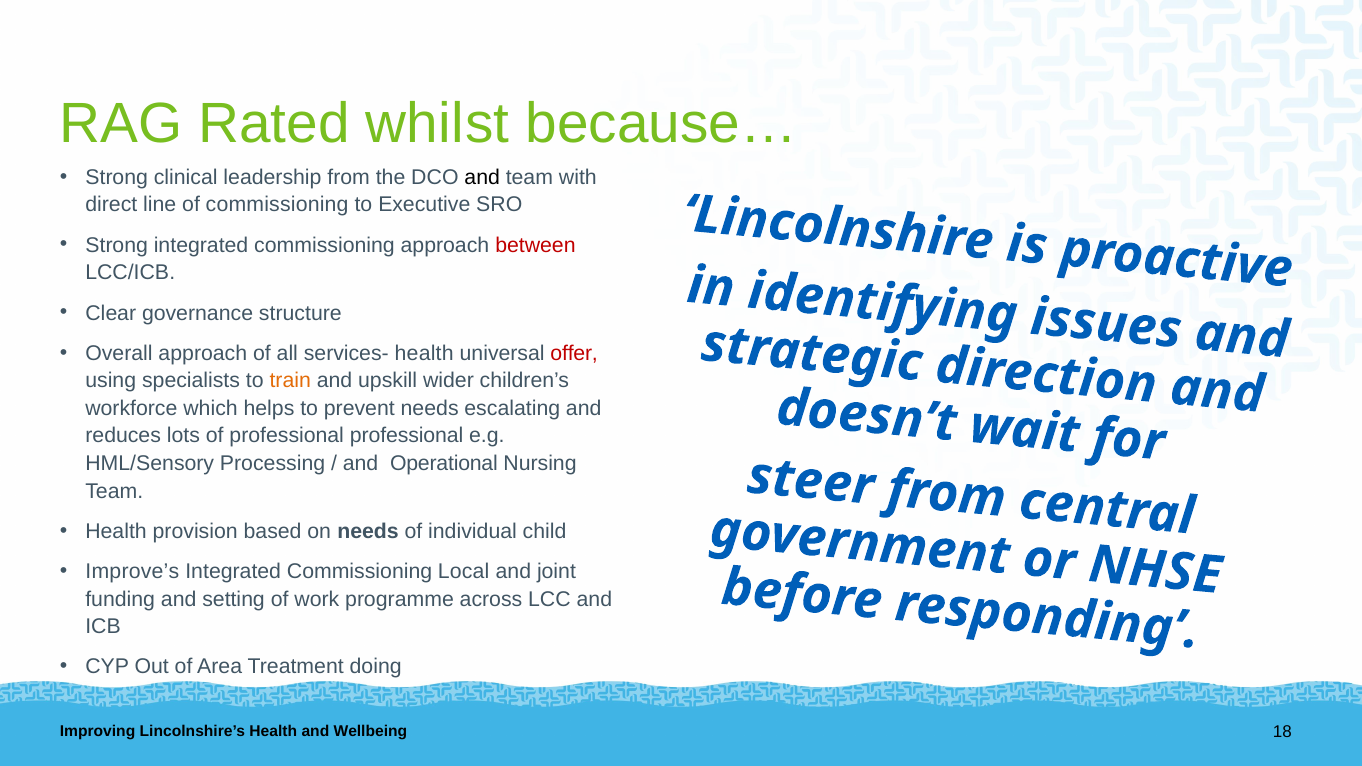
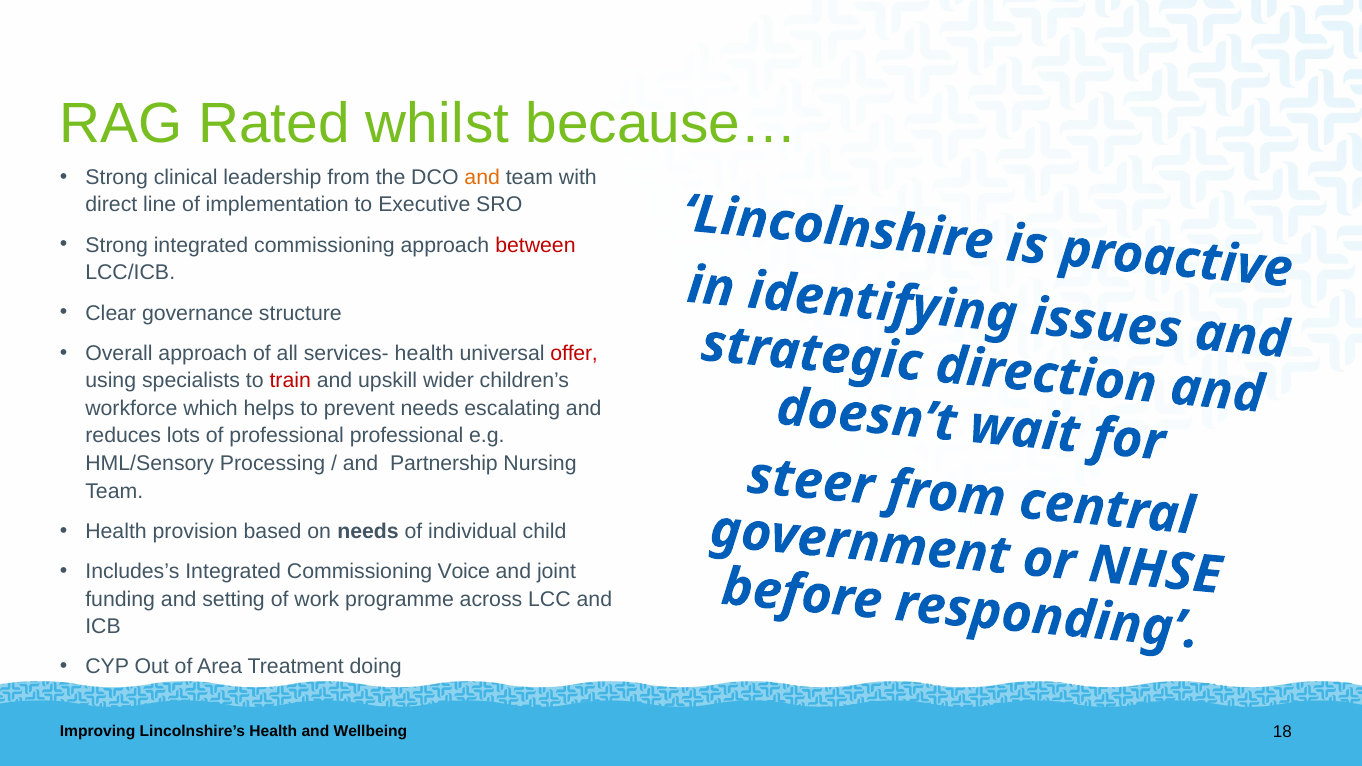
and colour: black -> orange (482, 177)
of commissioning: commissioning -> implementation (277, 205)
train colour: orange -> red (290, 381)
Operational: Operational -> Partnership (444, 464)
Improve’s: Improve’s -> Includes’s (133, 572)
Local: Local -> Voice (464, 572)
